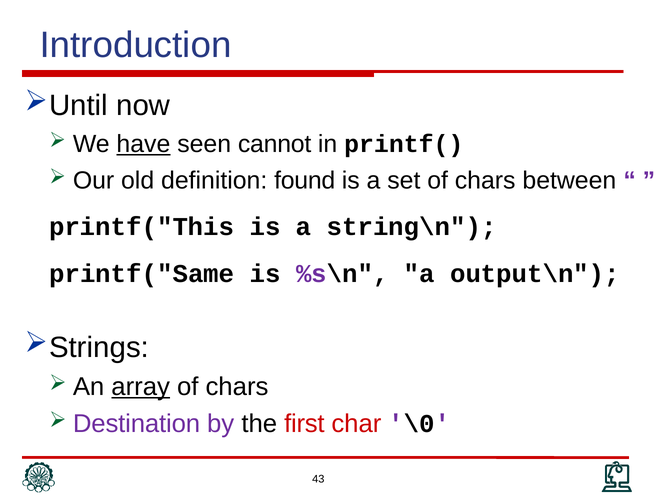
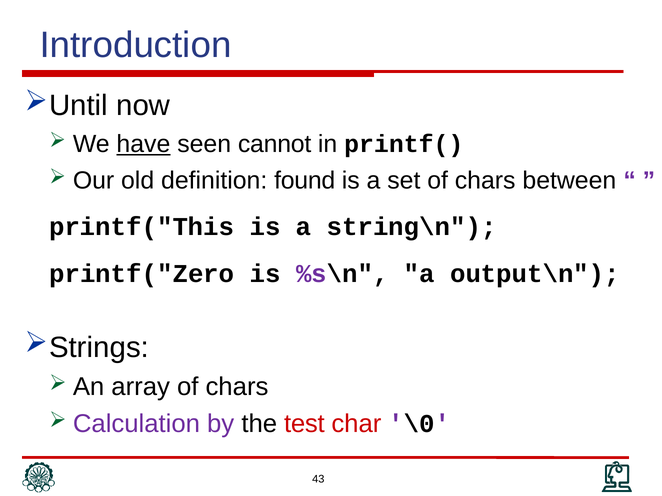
printf("Same: printf("Same -> printf("Zero (142, 274)
array underline: present -> none (141, 387)
Destination: Destination -> Calculation (136, 424)
first: first -> test (304, 424)
